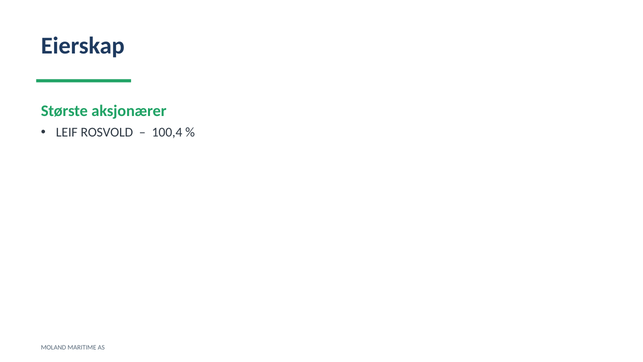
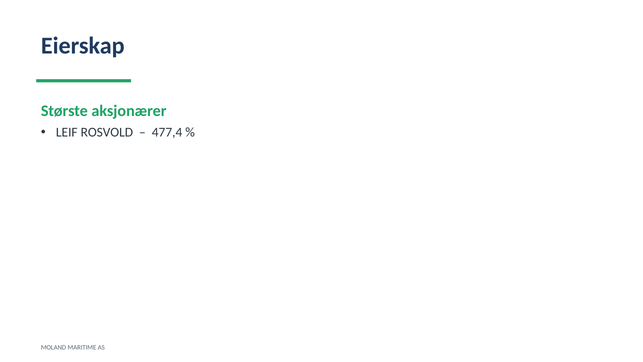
100,4: 100,4 -> 477,4 (167, 132)
